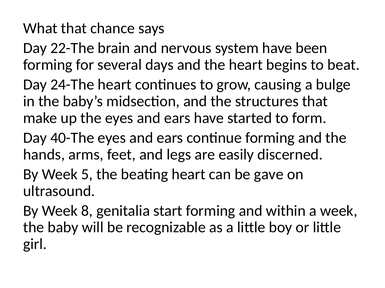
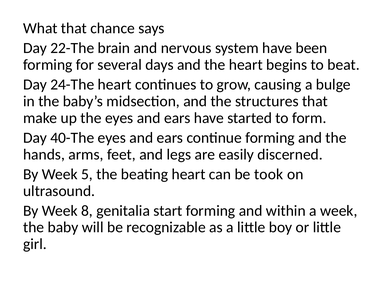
gave: gave -> took (269, 175)
